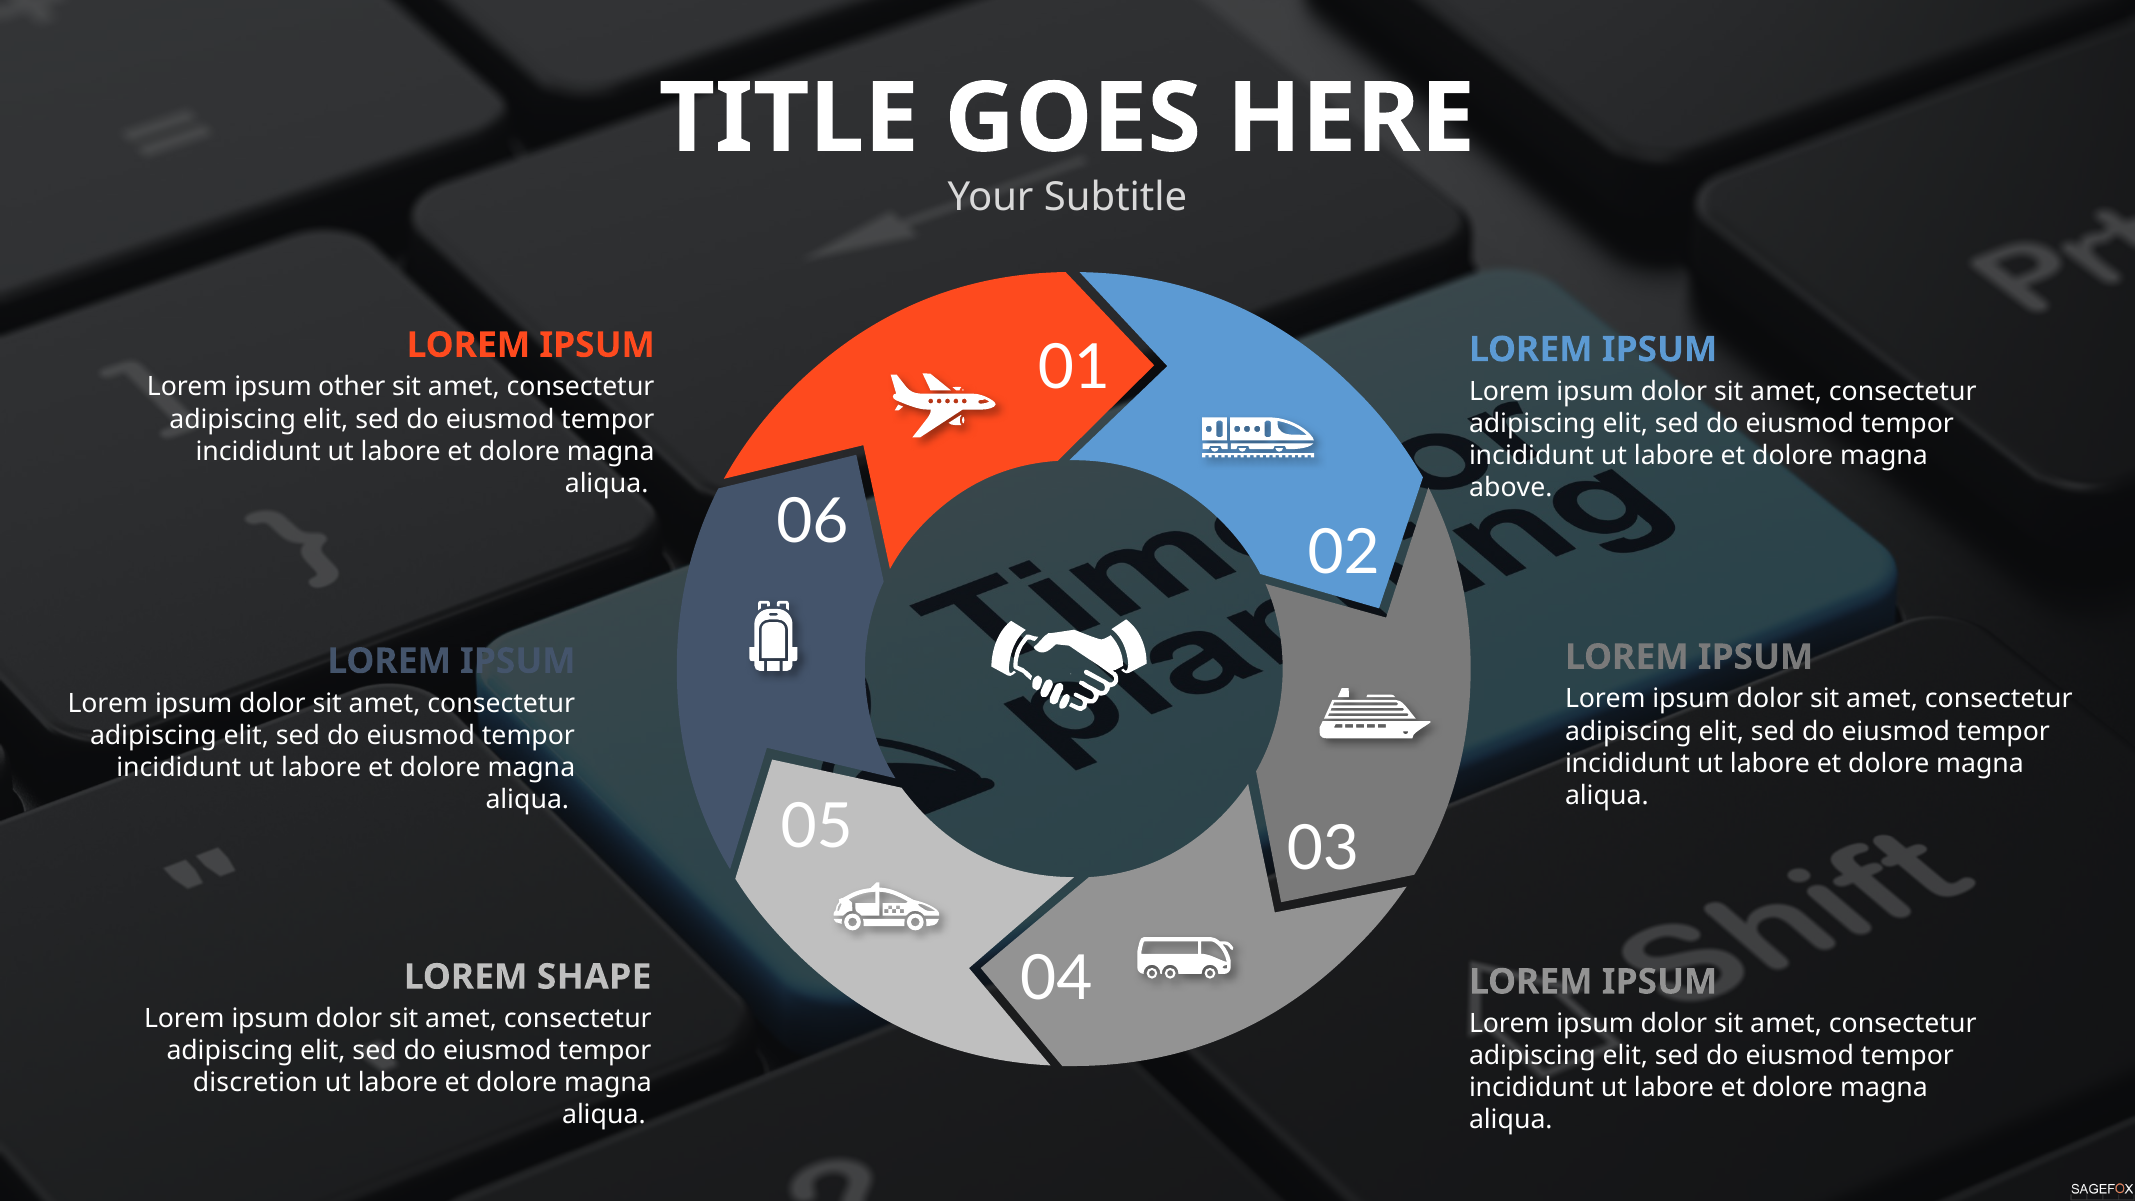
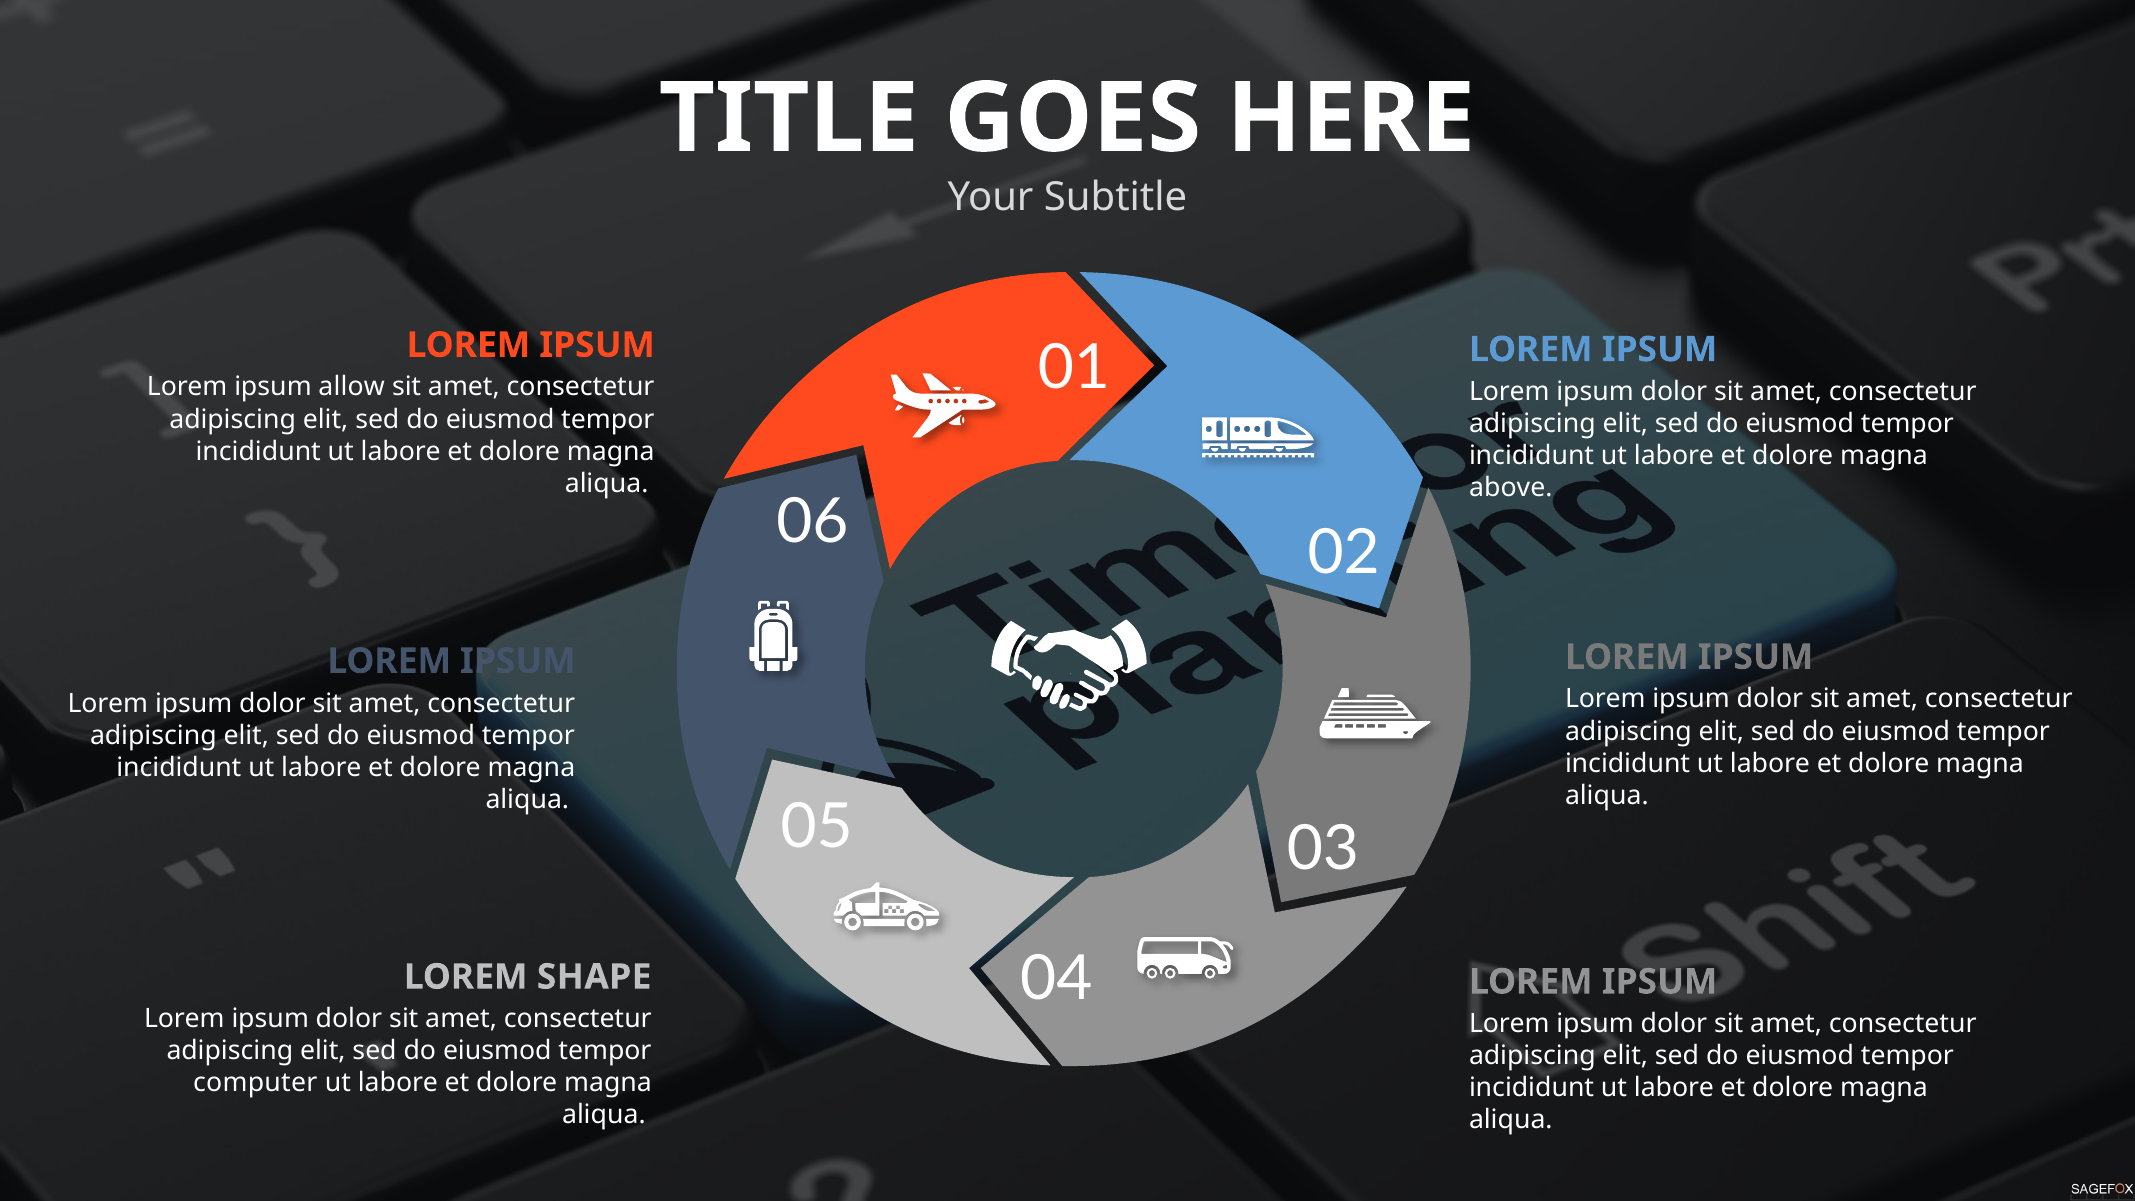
other: other -> allow (352, 387)
discretion: discretion -> computer (255, 1083)
